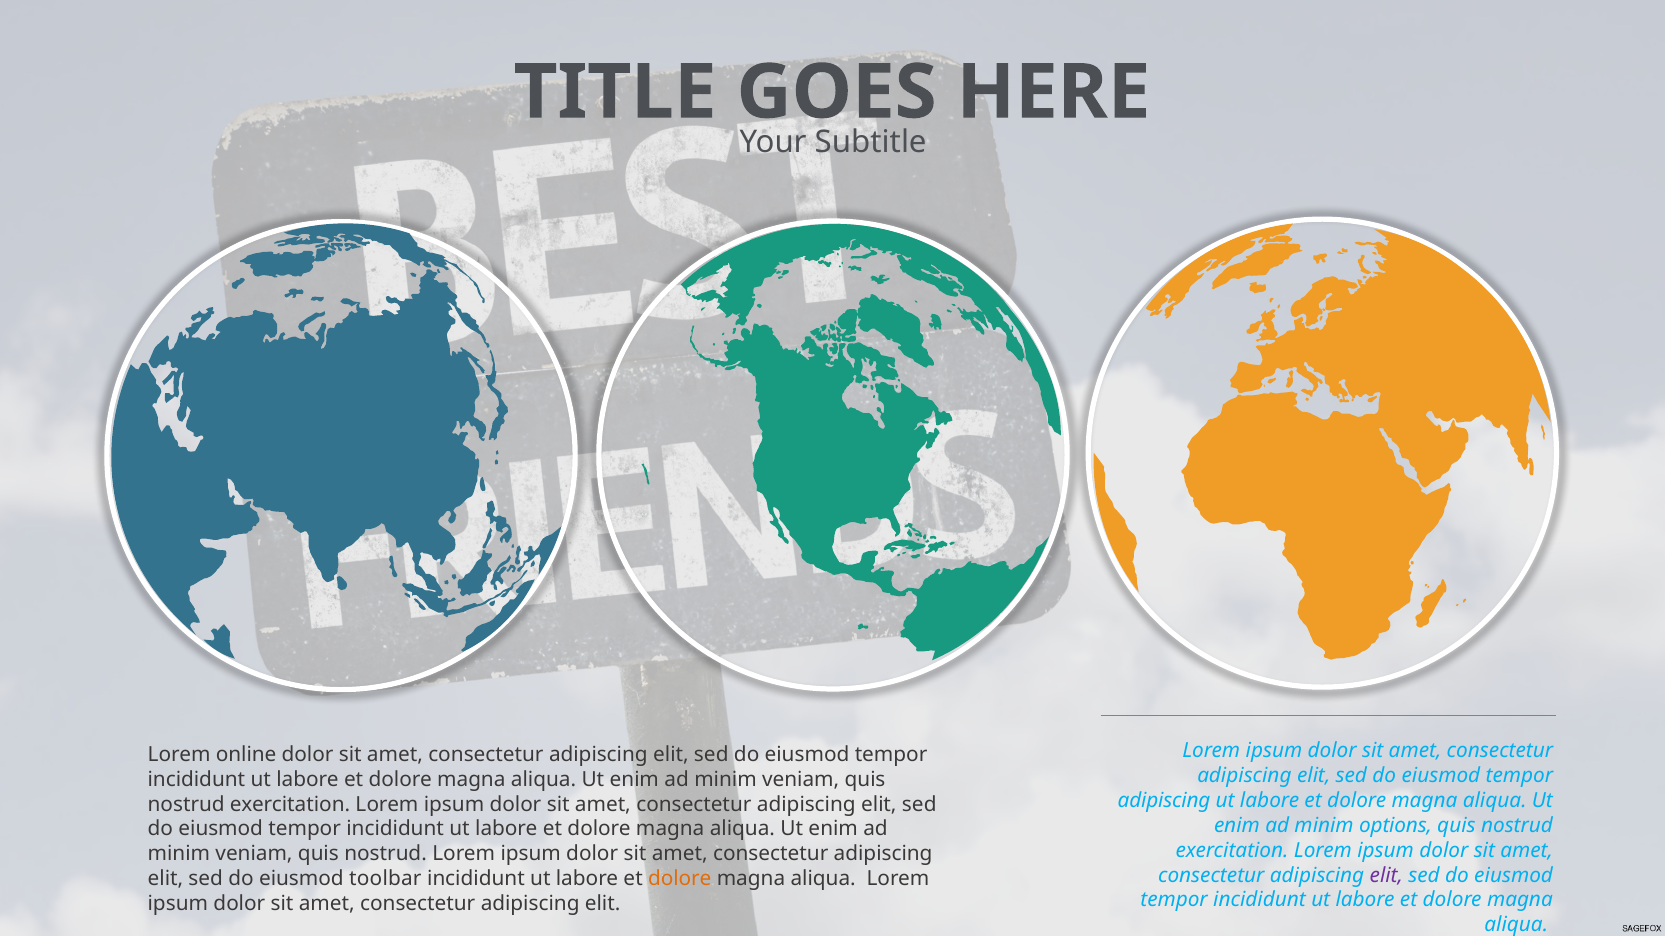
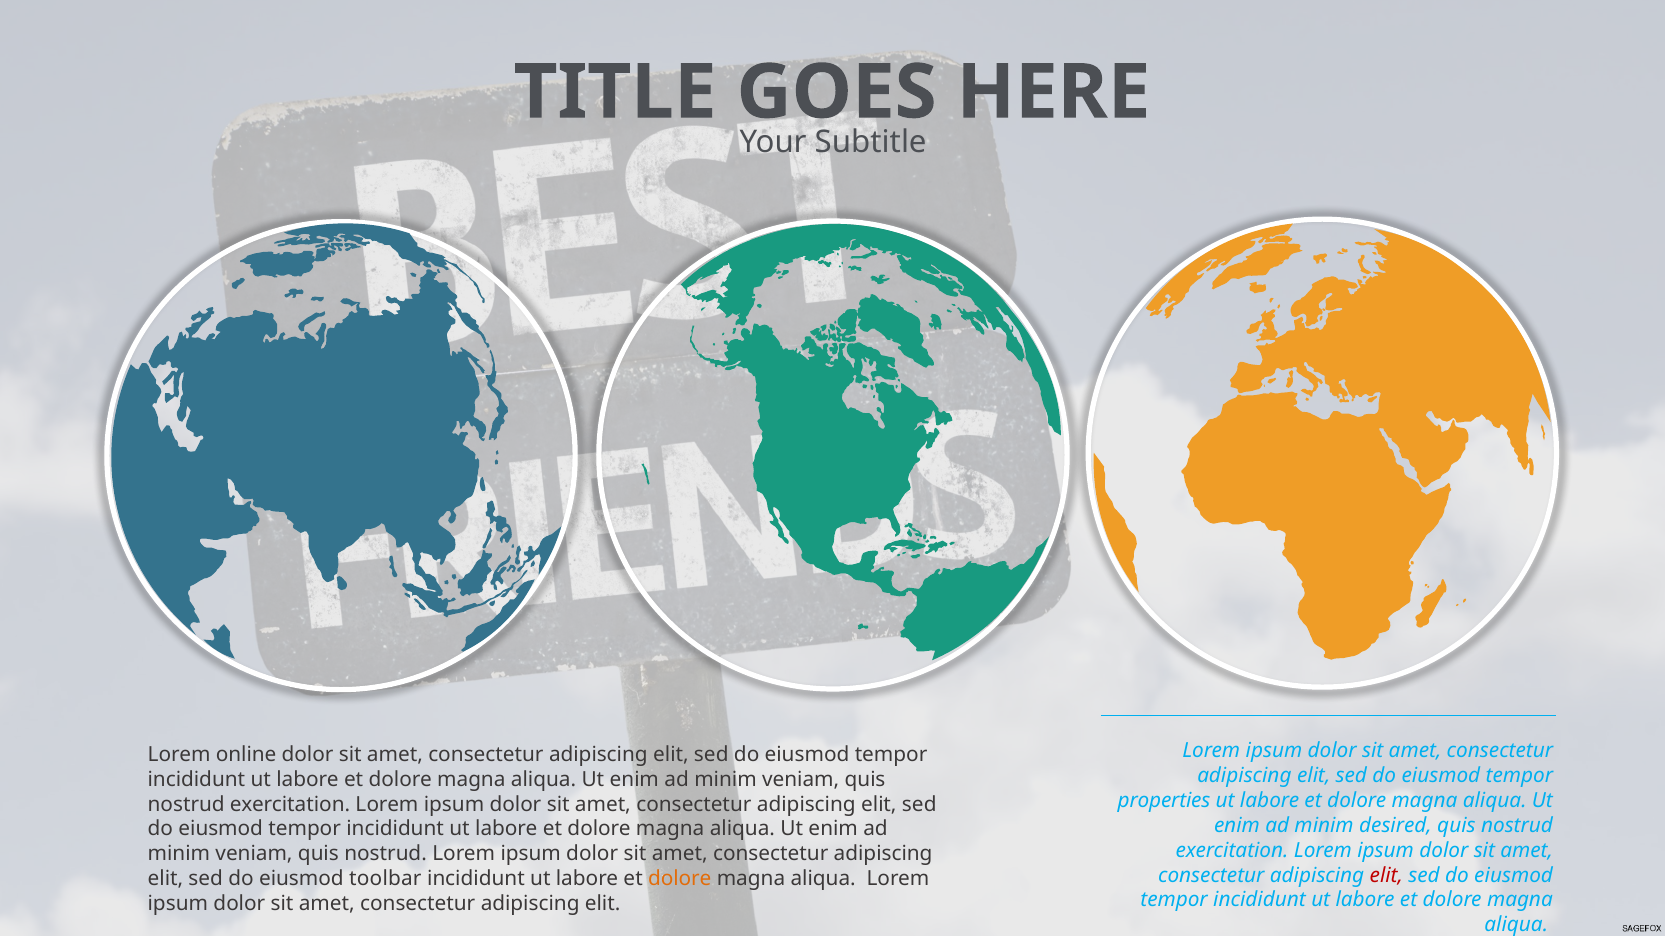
adipiscing: adipiscing -> properties (1164, 801)
options: options -> desired (1395, 826)
elit colour: purple -> red (1386, 876)
